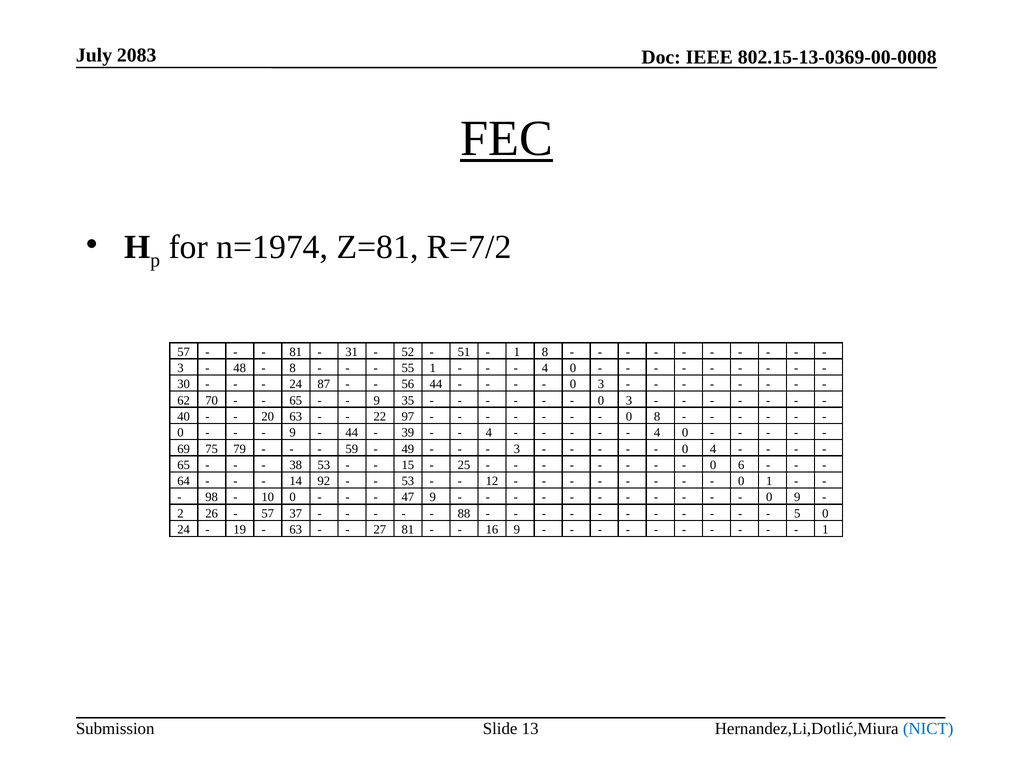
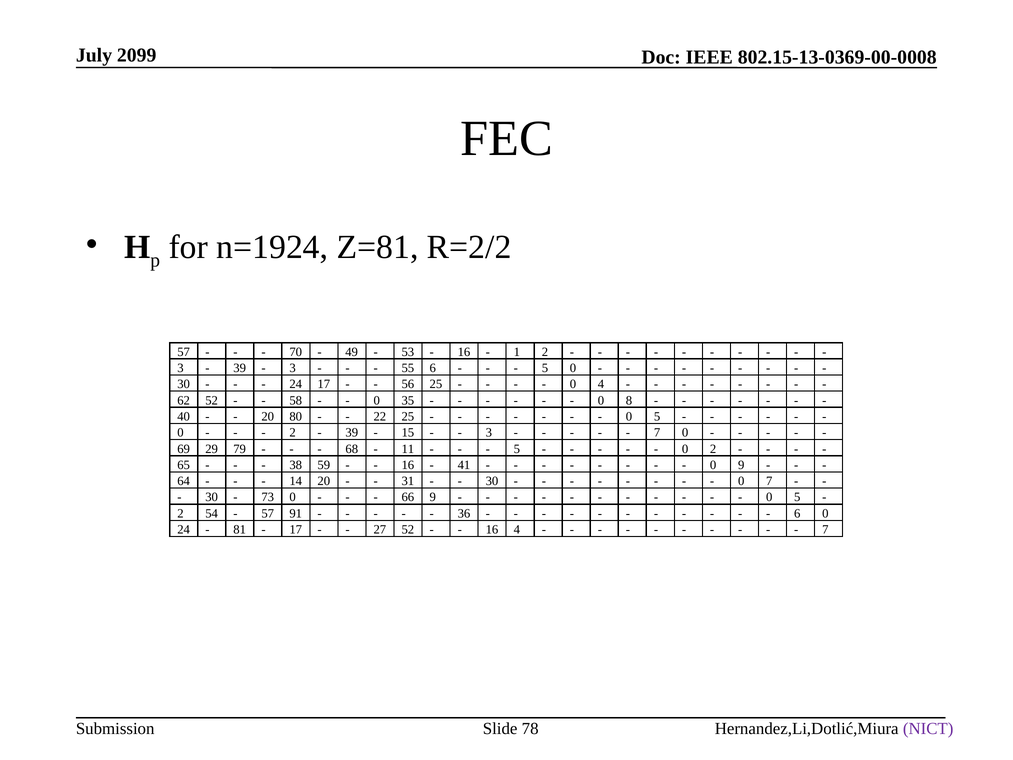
2083: 2083 -> 2099 (137, 55)
FEC underline: present -> none (506, 139)
n=1974: n=1974 -> n=1924 (272, 247)
R=7/2: R=7/2 -> R=2/2 (469, 247)
81: 81 -> 70 (296, 352)
31: 31 -> 49 (352, 352)
52: 52 -> 53 (408, 352)
51: 51 -> 16 (464, 352)
1 8: 8 -> 2 (545, 352)
48: 48 -> 39 (240, 368)
8: 8 -> 3 (293, 368)
55 1: 1 -> 6 (433, 368)
4: 4 -> 5 (545, 368)
24 87: 87 -> 17 (324, 384)
56 44: 44 -> 25 (436, 384)
3: 3 -> 4 (601, 384)
62 70: 70 -> 52 (212, 400)
65: 65 -> 58 (296, 400)
9: 9 -> 0 (377, 400)
3: 3 -> 8 (629, 400)
20 63: 63 -> 80 (296, 416)
22 97: 97 -> 25 (408, 416)
8: 8 -> 5 (657, 416)
9: 9 -> 2 (293, 433)
44: 44 -> 39 (352, 433)
39: 39 -> 15 (408, 433)
4: 4 -> 3 (489, 433)
4: 4 -> 7 (657, 433)
75: 75 -> 29 (212, 449)
59: 59 -> 68 (352, 449)
49: 49 -> 11 (408, 449)
3: 3 -> 5 (517, 449)
0 4: 4 -> 2 (713, 449)
38 53: 53 -> 59 (324, 465)
15: 15 -> 16 (408, 465)
25: 25 -> 41 (464, 465)
0 6: 6 -> 9 (741, 465)
14 92: 92 -> 20 (324, 481)
53: 53 -> 31 (408, 481)
12: 12 -> 30 (492, 481)
0 1: 1 -> 7 (769, 481)
98: 98 -> 30 (212, 497)
10: 10 -> 73 (268, 497)
47: 47 -> 66 (408, 497)
9: 9 -> 5 (797, 497)
26: 26 -> 54 (212, 513)
37: 37 -> 91 (296, 513)
88: 88 -> 36 (464, 513)
5: 5 -> 6 (797, 513)
19: 19 -> 81 (240, 529)
63: 63 -> 17 (296, 529)
27 81: 81 -> 52 (408, 529)
16 9: 9 -> 4 (517, 529)
1: 1 -> 7 (825, 529)
13: 13 -> 78 (530, 729)
NICT colour: blue -> purple (928, 729)
